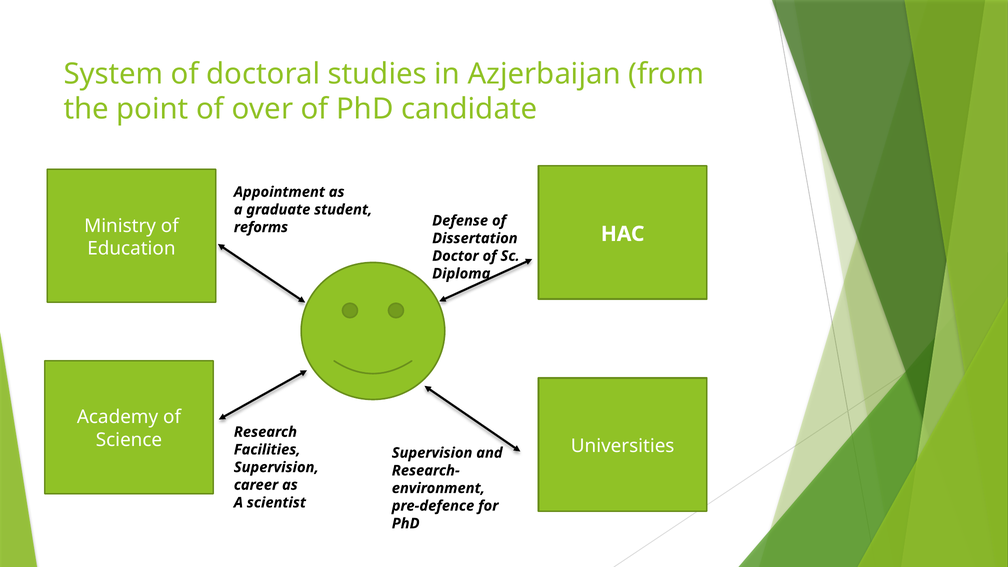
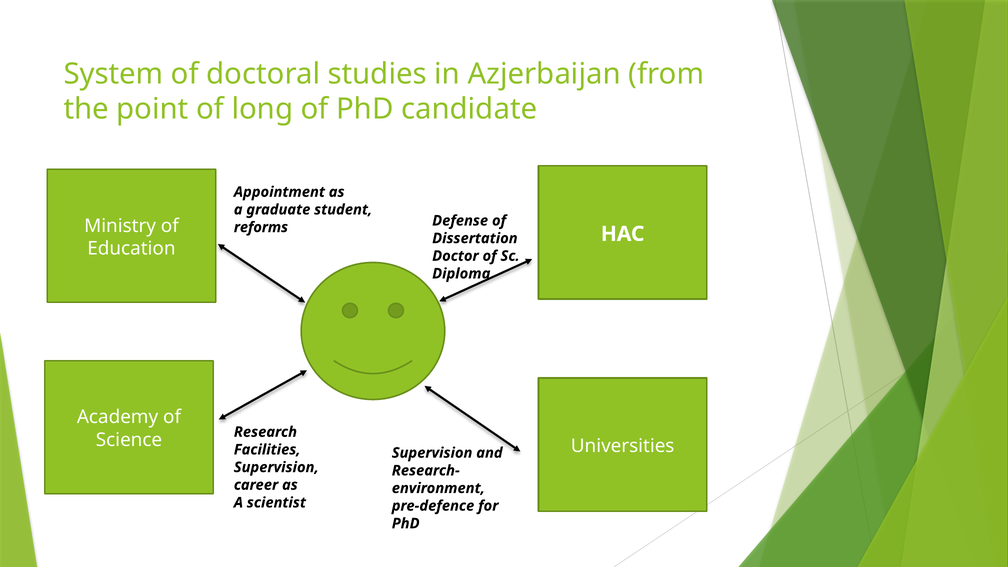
over: over -> long (262, 109)
